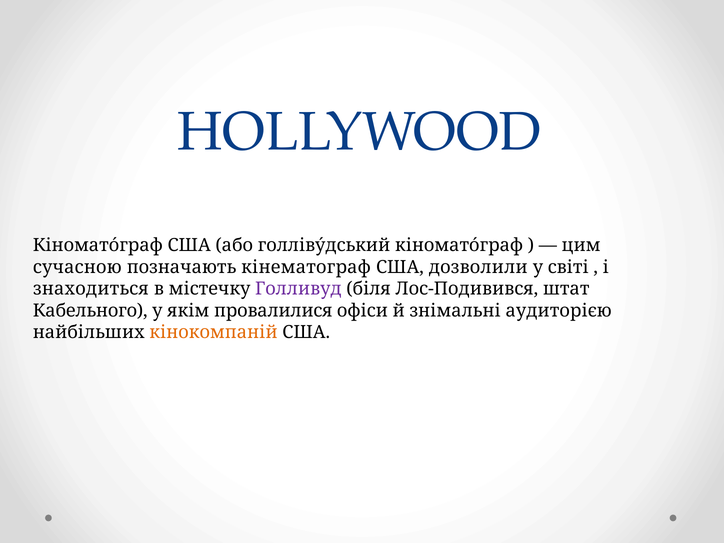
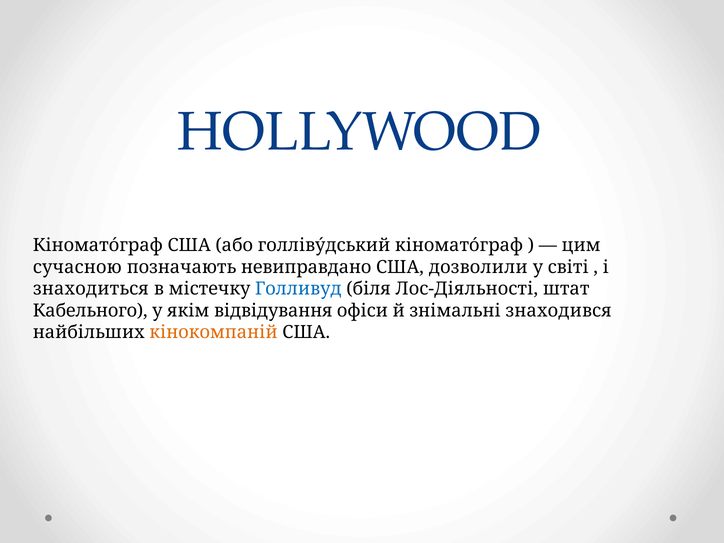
кінематограф: кінематограф -> невиправдано (306, 267)
Голливуд colour: purple -> blue (298, 289)
Лос-Подивився: Лос-Подивився -> Лос-Діяльності (467, 289)
провалилися: провалилися -> відвідування (273, 311)
аудиторією: аудиторією -> знаходився (559, 311)
